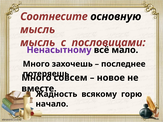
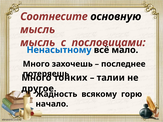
Ненасытному colour: purple -> blue (59, 50)
совсем: совсем -> тонких (71, 78)
новое: новое -> талии (111, 78)
вместе: вместе -> другое (39, 89)
